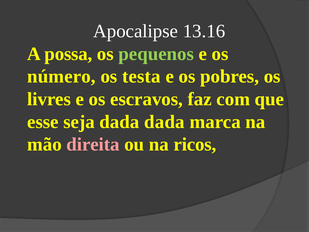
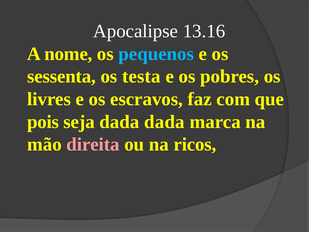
possa: possa -> nome (68, 54)
pequenos colour: light green -> light blue (156, 54)
número: número -> sessenta (62, 76)
esse: esse -> pois (43, 122)
